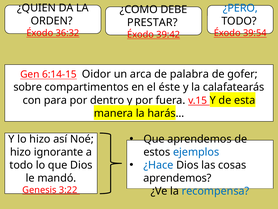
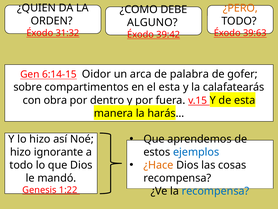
¿PERO colour: blue -> orange (240, 8)
PRESTAR: PRESTAR -> ALGUNO (152, 23)
36:32: 36:32 -> 31:32 (67, 33)
39:54: 39:54 -> 39:63 (255, 33)
el éste: éste -> esta (169, 87)
para: para -> obra (55, 100)
¿Hace colour: blue -> orange (158, 165)
aprendemos: aprendemos -> recompensa (177, 178)
3:22: 3:22 -> 1:22 (68, 190)
